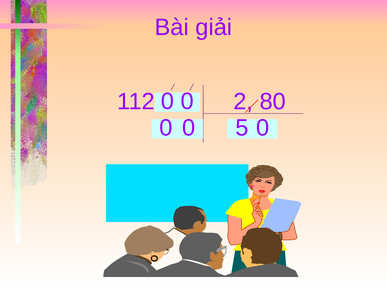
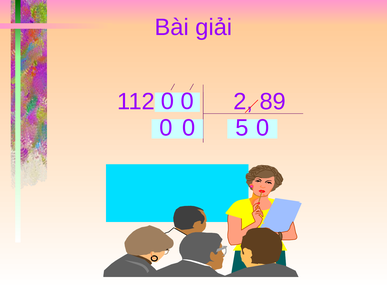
80: 80 -> 89 (273, 102)
